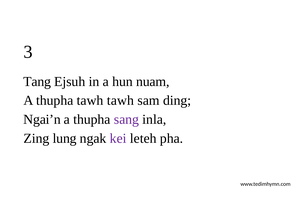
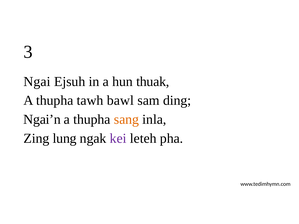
Tang: Tang -> Ngai (37, 82)
nuam: nuam -> thuak (153, 82)
tawh tawh: tawh -> bawl (120, 101)
sang colour: purple -> orange (126, 120)
